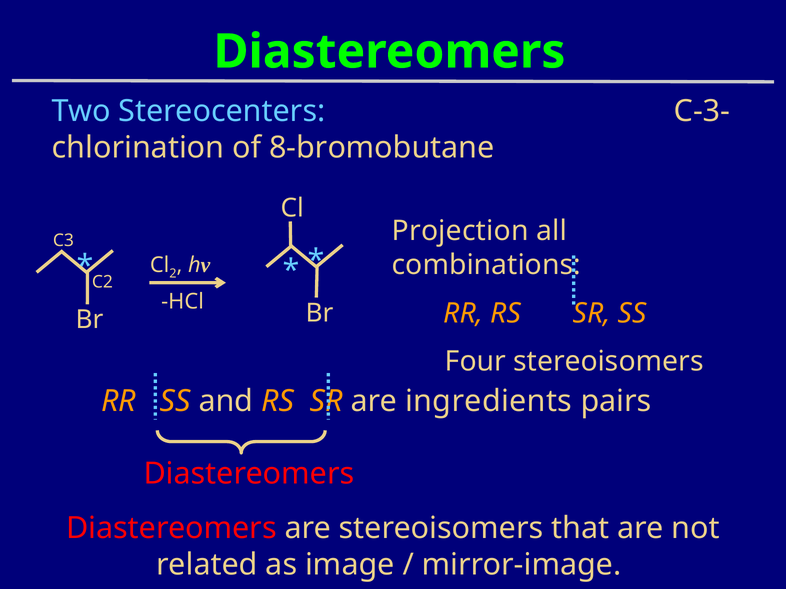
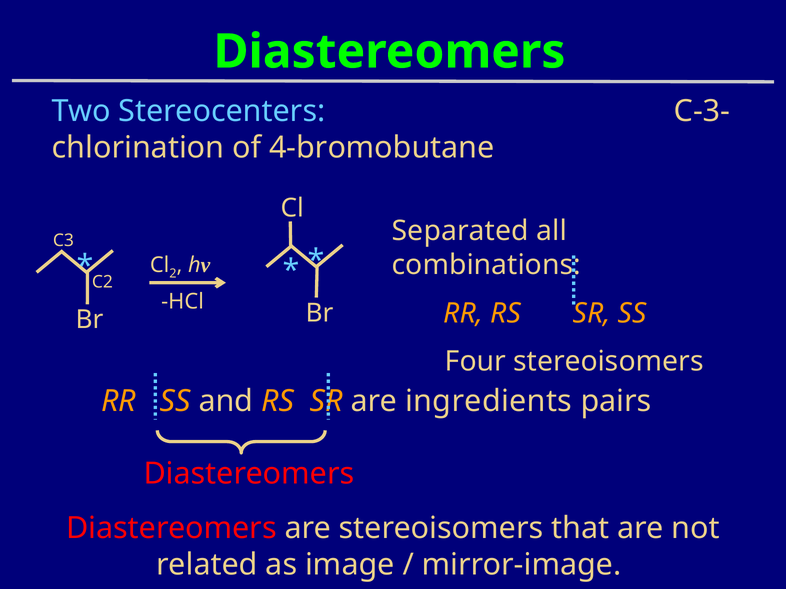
8-bromobutane: 8-bromobutane -> 4-bromobutane (382, 148)
Projection: Projection -> Separated (460, 231)
